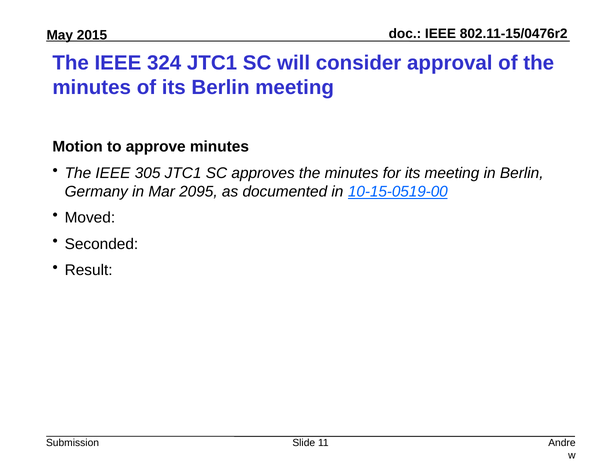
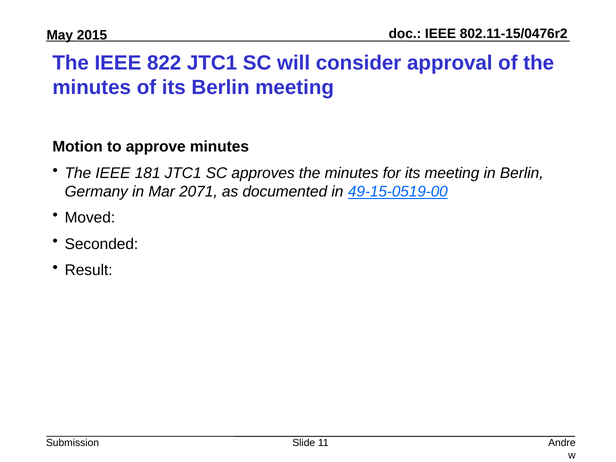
324: 324 -> 822 (164, 63)
305: 305 -> 181 (148, 173)
2095: 2095 -> 2071 (198, 192)
10-15-0519-00: 10-15-0519-00 -> 49-15-0519-00 (398, 192)
